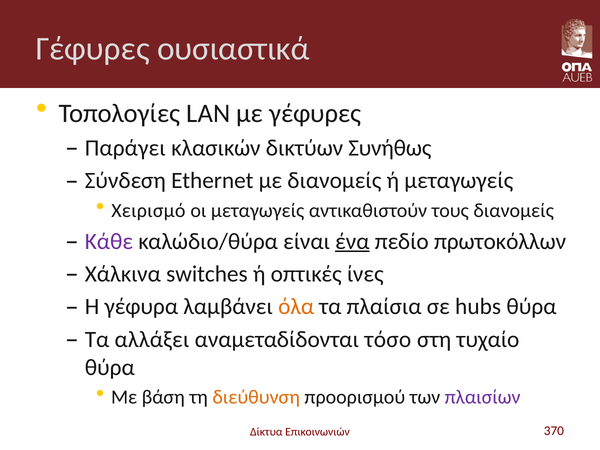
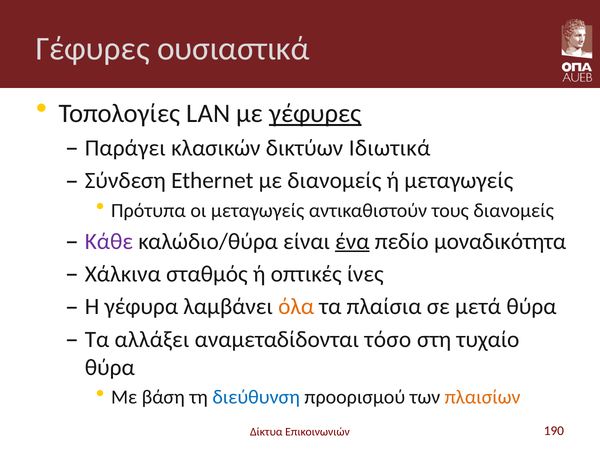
γέφυρες underline: none -> present (315, 114)
Συνήθως: Συνήθως -> Ιδιωτικά (390, 148)
Χειρισμό: Χειρισμό -> Πρότυπα (148, 210)
πρωτοκόλλων: πρωτοκόλλων -> μοναδικότητα (500, 241)
switches: switches -> σταθμός (207, 274)
hubs: hubs -> μετά (478, 307)
διεύθυνση colour: orange -> blue (256, 397)
πλαισίων colour: purple -> orange (483, 397)
370: 370 -> 190 (554, 431)
